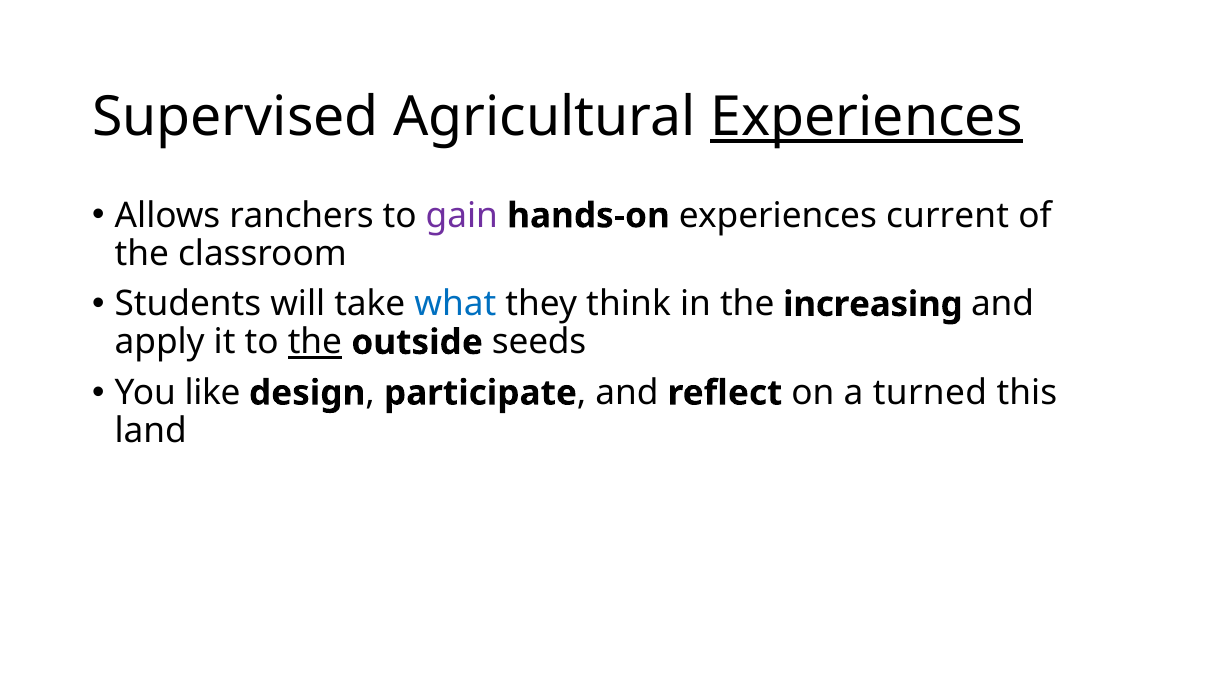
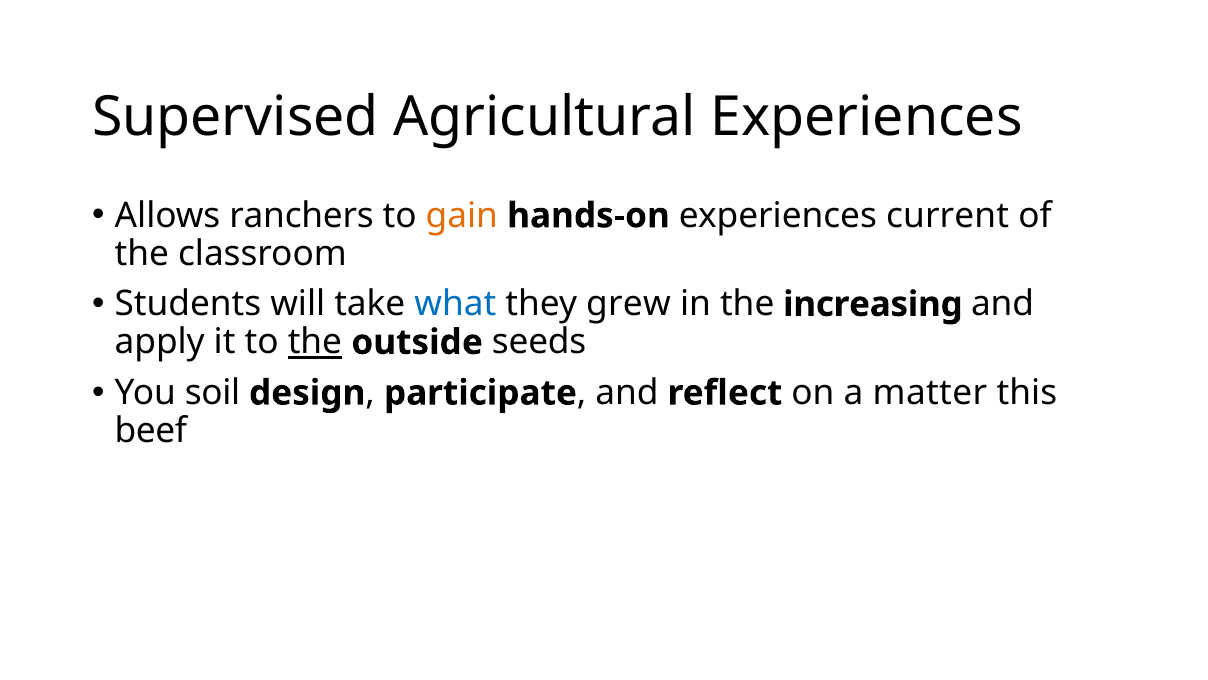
Experiences underline: present -> none (867, 117)
gain colour: purple -> orange (462, 216)
think: think -> grew (628, 304)
like: like -> soil (213, 393)
turned: turned -> matter (930, 393)
land: land -> beef (151, 431)
